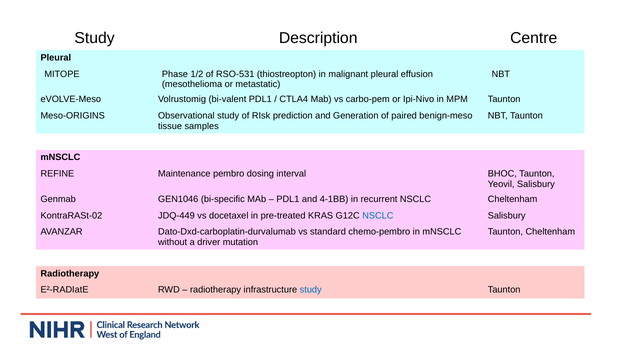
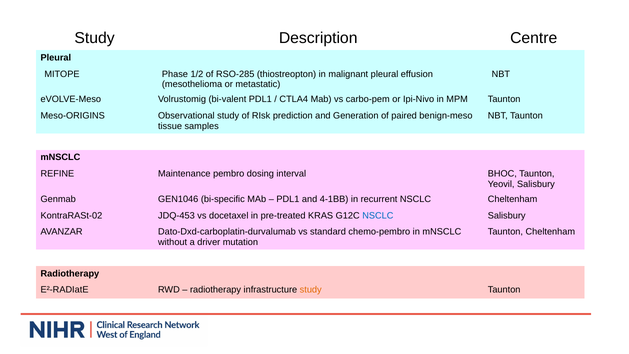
RSO-531: RSO-531 -> RSO-285 (235, 74)
JDQ-449: JDQ-449 -> JDQ-453 (176, 215)
study colour: blue -> orange (311, 290)
